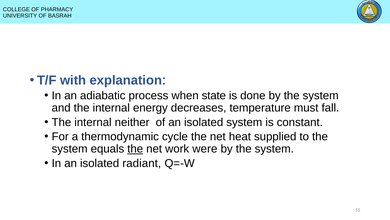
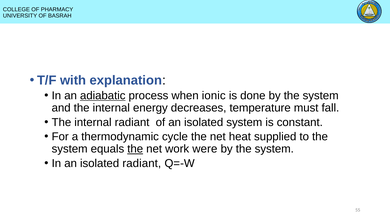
adiabatic underline: none -> present (103, 95)
state: state -> ionic (214, 95)
internal neither: neither -> radiant (132, 122)
